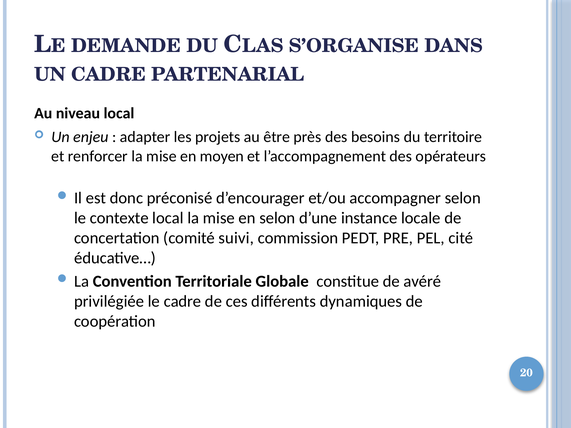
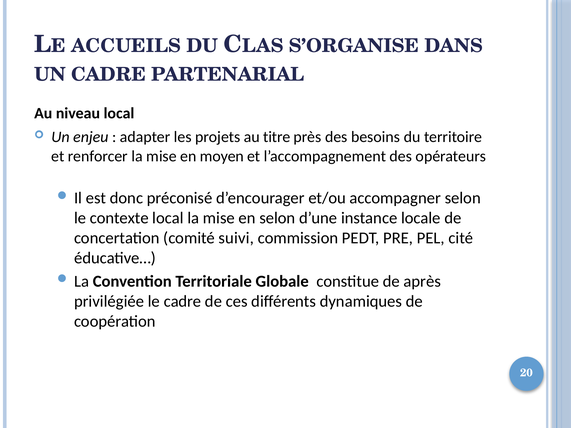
DEMANDE: DEMANDE -> ACCUEILS (126, 46)
être: être -> titre (277, 137)
avéré: avéré -> après (422, 281)
